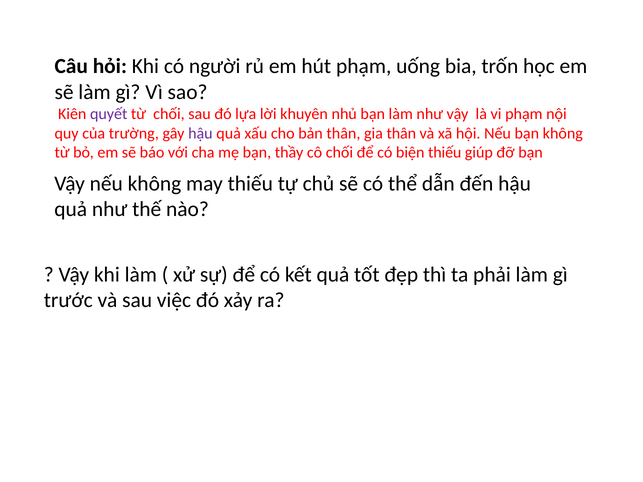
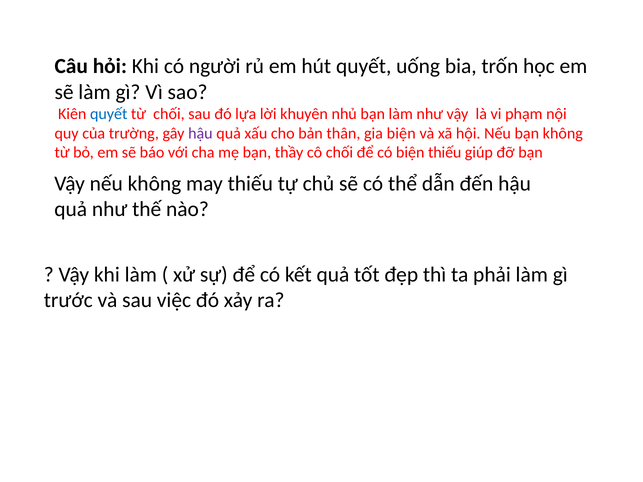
hút phạm: phạm -> quyết (364, 66)
quyết colour: purple -> blue (109, 114)
gia thân: thân -> biện (401, 133)
